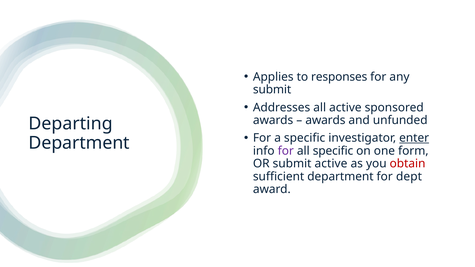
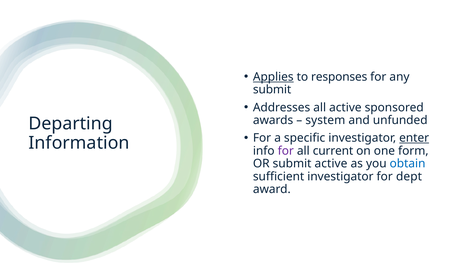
Applies underline: none -> present (273, 77)
awards: awards -> system (325, 120)
Department: Department -> Information (79, 143)
all specific: specific -> current (333, 151)
obtain colour: red -> blue (408, 164)
sufficient department: department -> investigator (340, 177)
